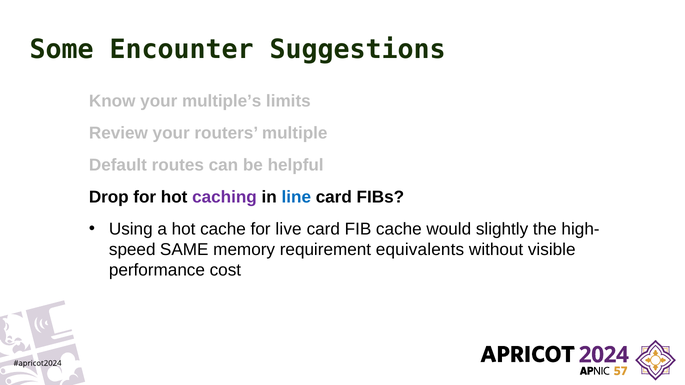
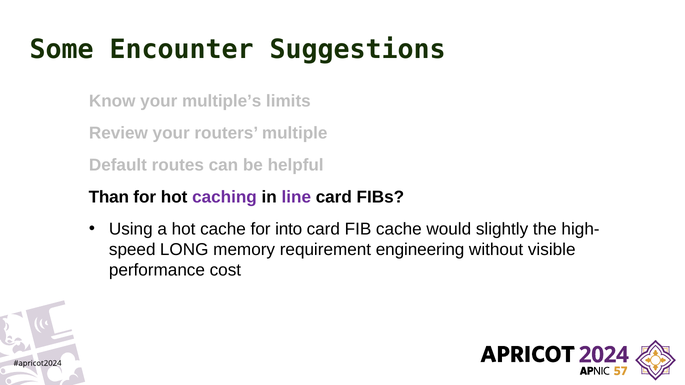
Drop: Drop -> Than (109, 197)
line colour: blue -> purple (296, 197)
live: live -> into (289, 229)
SAME: SAME -> LONG (184, 250)
equivalents: equivalents -> engineering (420, 250)
